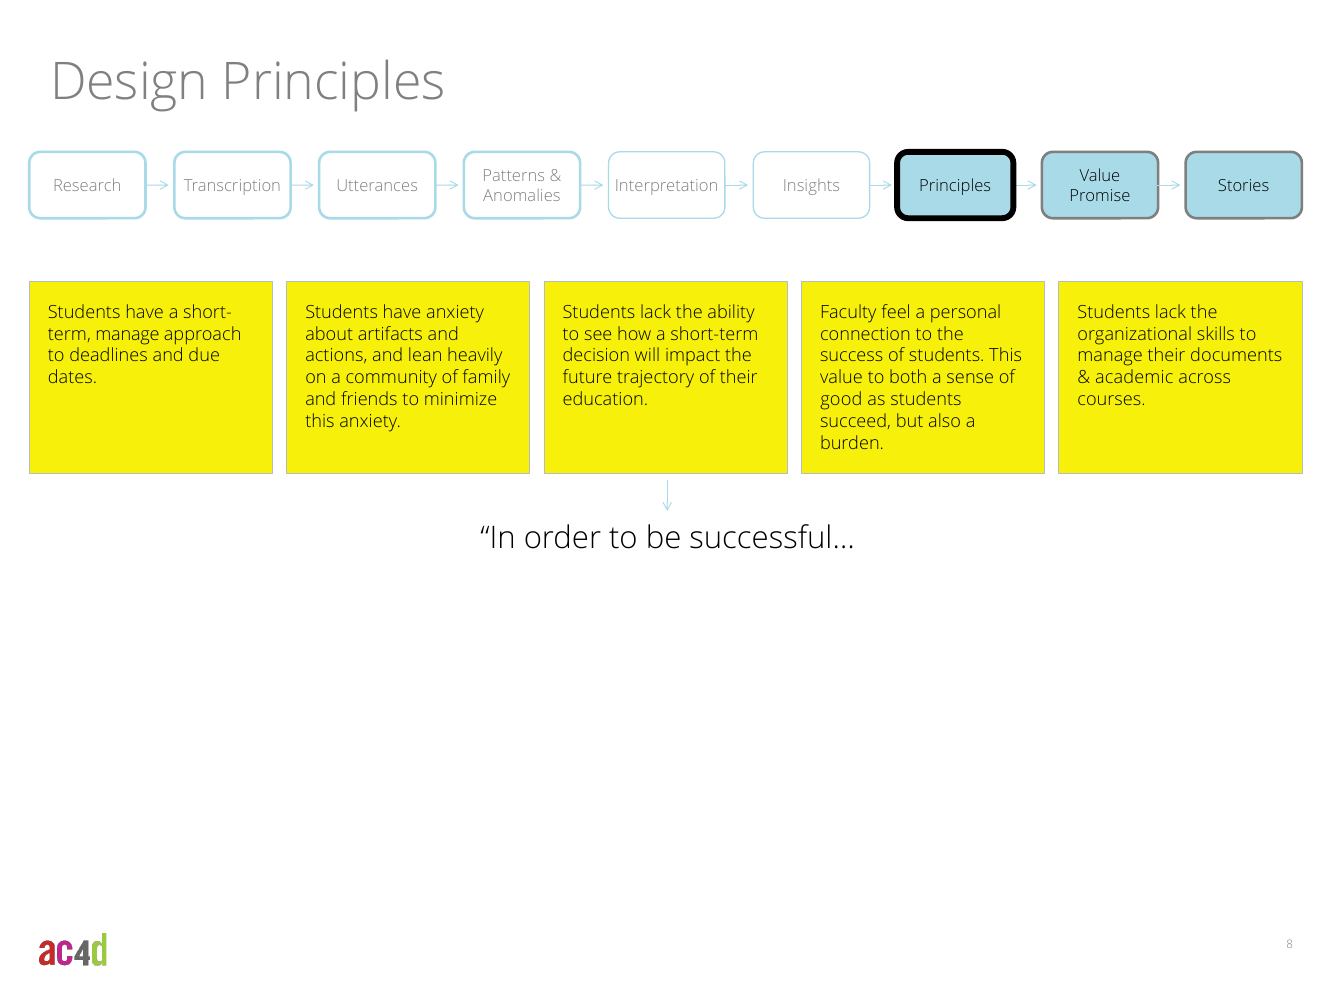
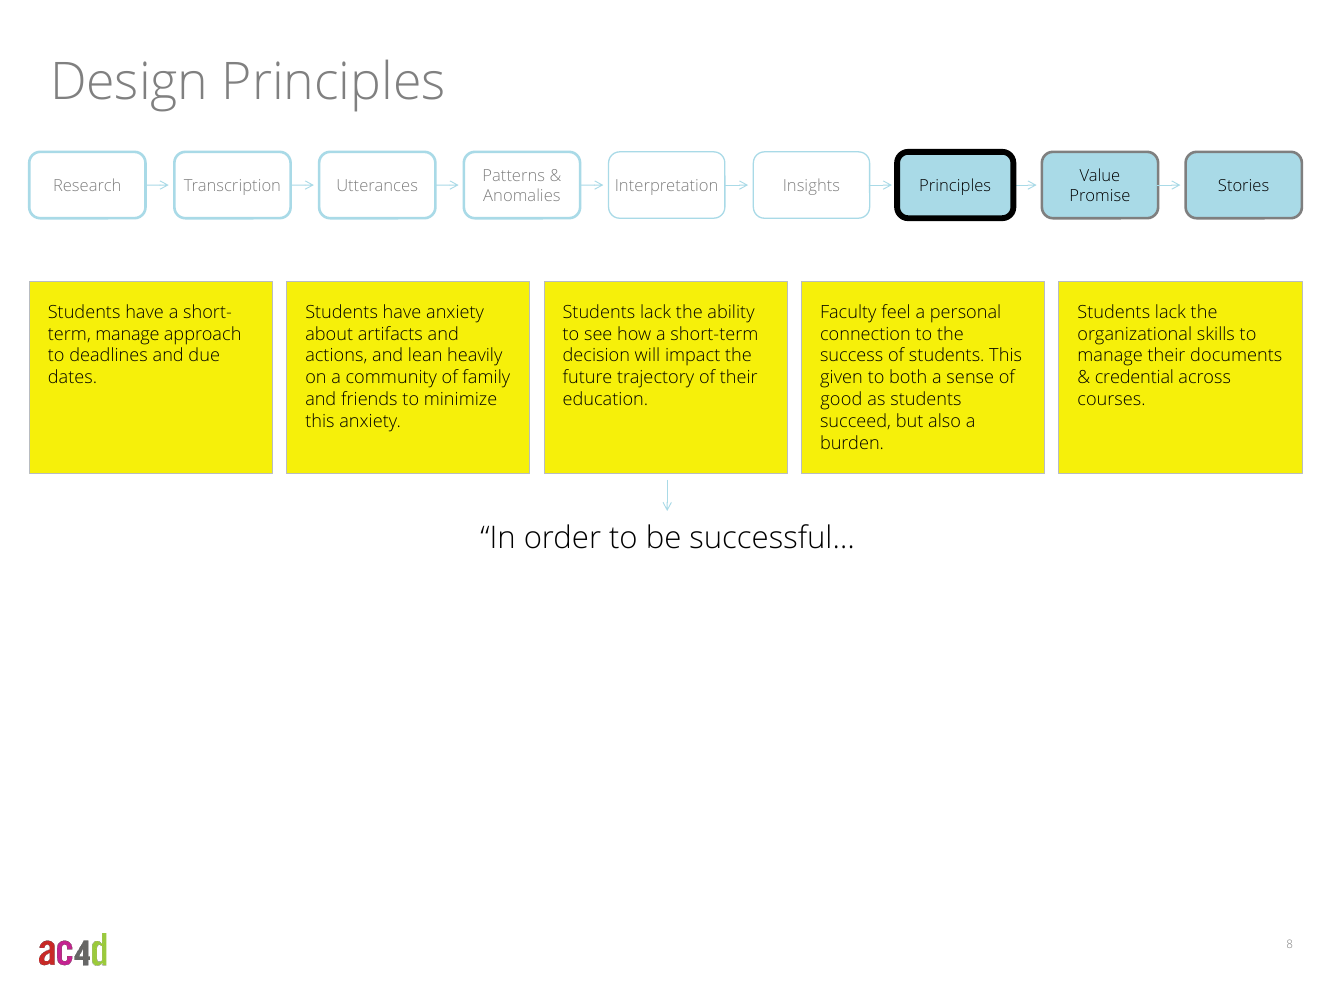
value: value -> given (841, 377)
academic: academic -> credential (1134, 377)
